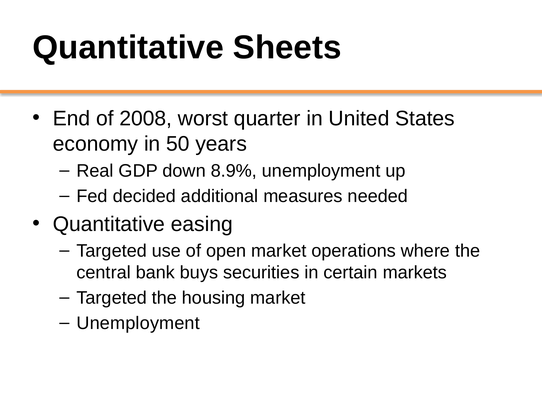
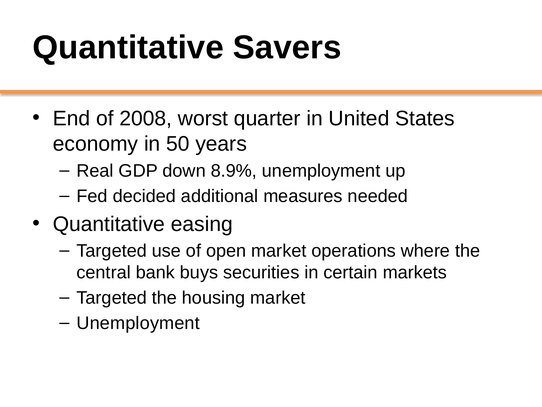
Sheets: Sheets -> Savers (287, 48)
